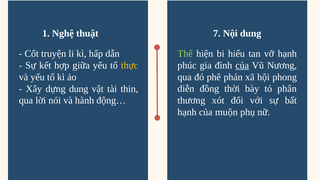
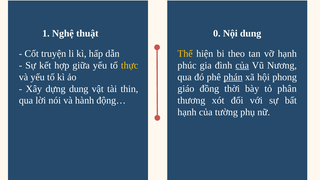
7: 7 -> 0 (217, 33)
Thể colour: light green -> yellow (185, 54)
hiểu: hiểu -> theo (236, 54)
phán underline: none -> present (233, 77)
diễn: diễn -> giáo (186, 89)
muộn: muộn -> tường (226, 112)
